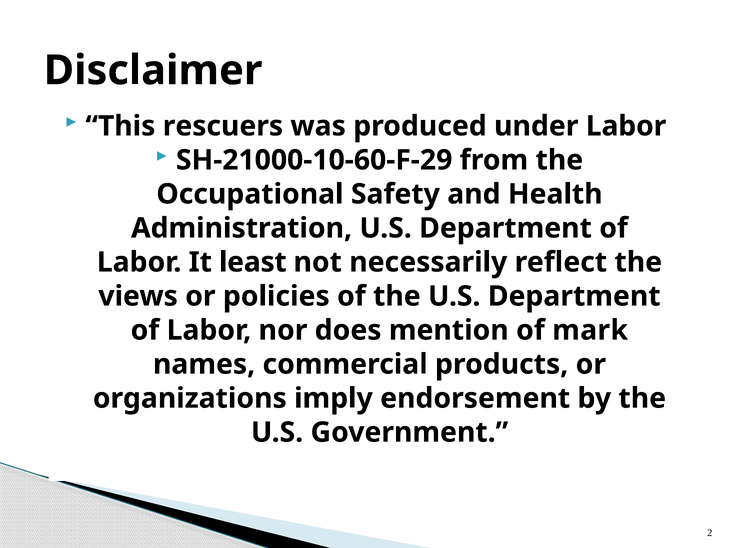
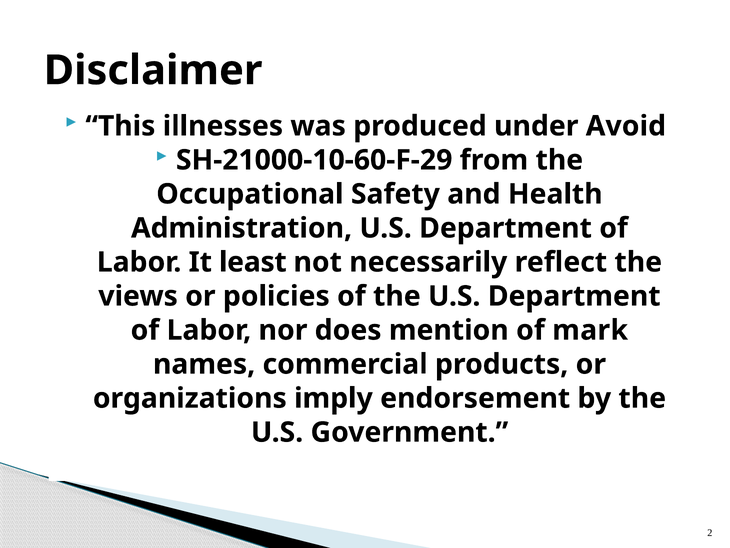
rescuers: rescuers -> illnesses (223, 126)
under Labor: Labor -> Avoid (626, 126)
